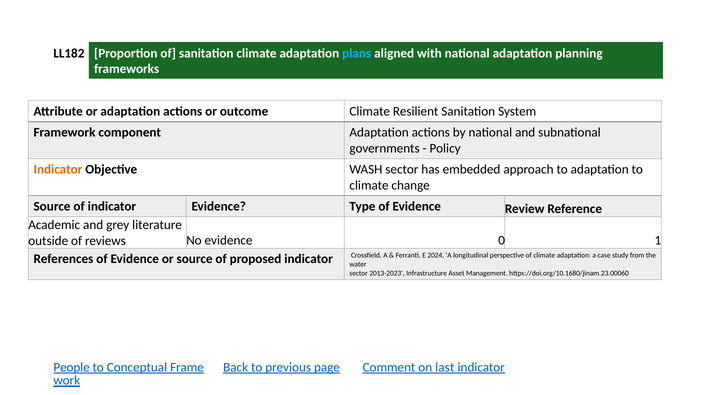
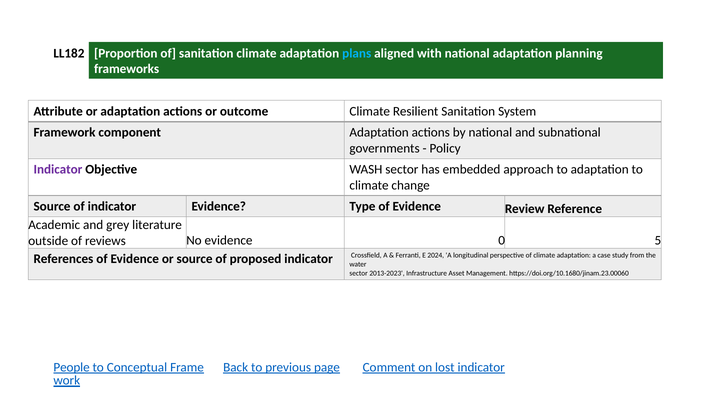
Indicator colour: orange -> purple (58, 169)
1: 1 -> 5 (658, 240)
last: last -> lost (445, 367)
